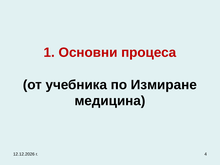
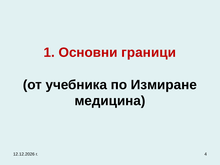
процеса: процеса -> граници (149, 52)
